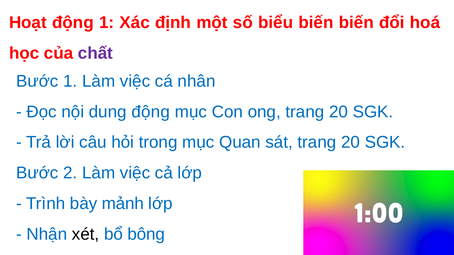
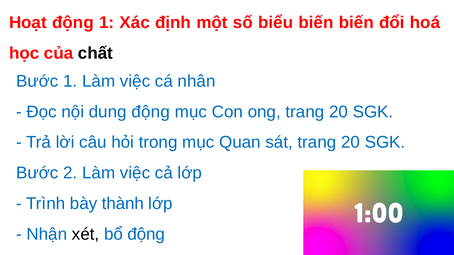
chất colour: purple -> black (95, 53)
mảnh: mảnh -> thành (123, 204)
bổ bông: bông -> động (146, 234)
